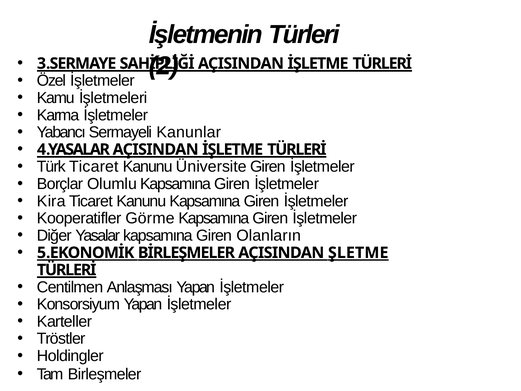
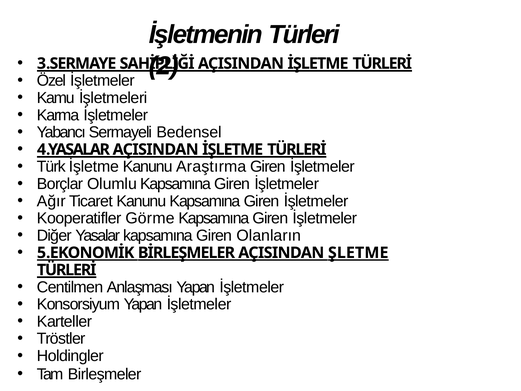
Kanunlar: Kanunlar -> Bedensel (189, 132)
Türk Ticaret: Ticaret -> İşletme (94, 167)
Üniversite: Üniversite -> Araştırma (211, 167)
Kira: Kira -> Ağır (51, 201)
